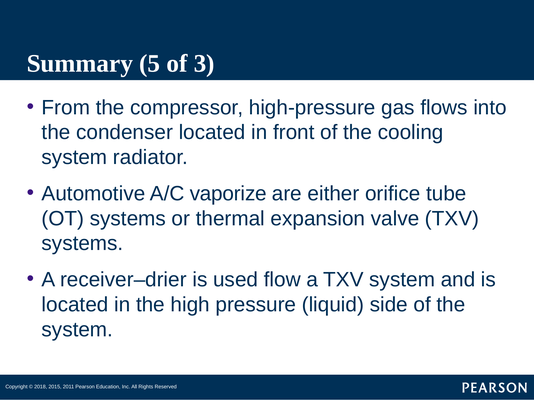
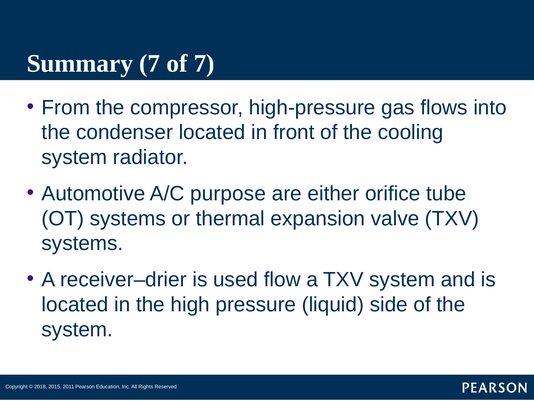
Summary 5: 5 -> 7 (150, 63)
of 3: 3 -> 7 (204, 63)
vaporize: vaporize -> purpose (228, 193)
